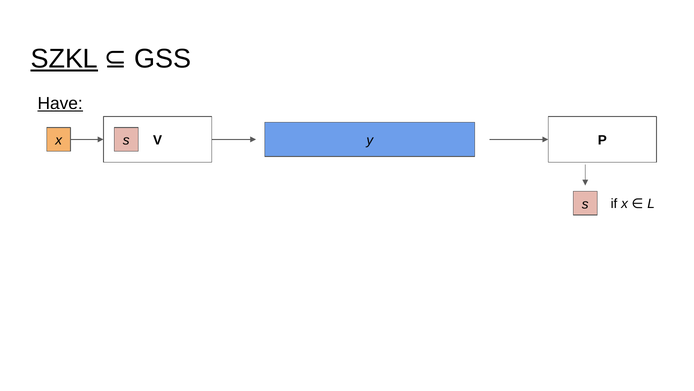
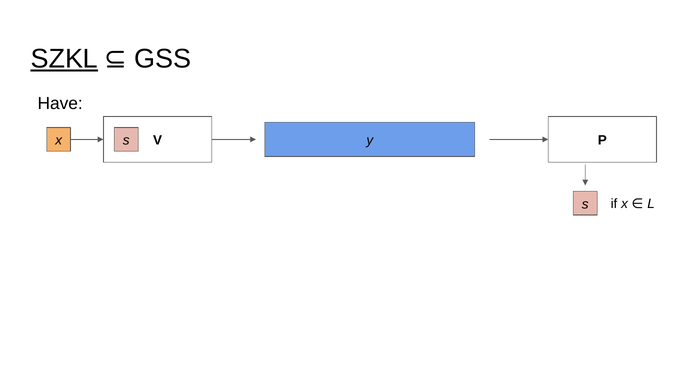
Have underline: present -> none (60, 103)
